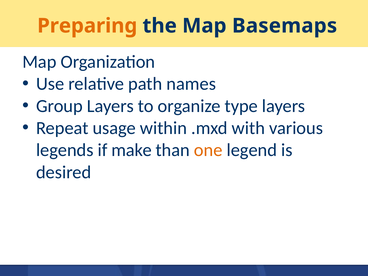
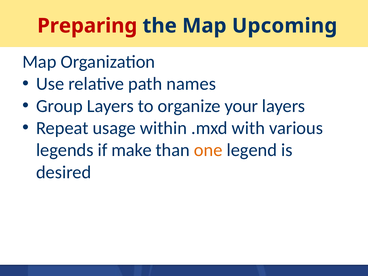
Preparing colour: orange -> red (87, 26)
Basemaps: Basemaps -> Upcoming (285, 26)
type: type -> your (241, 106)
